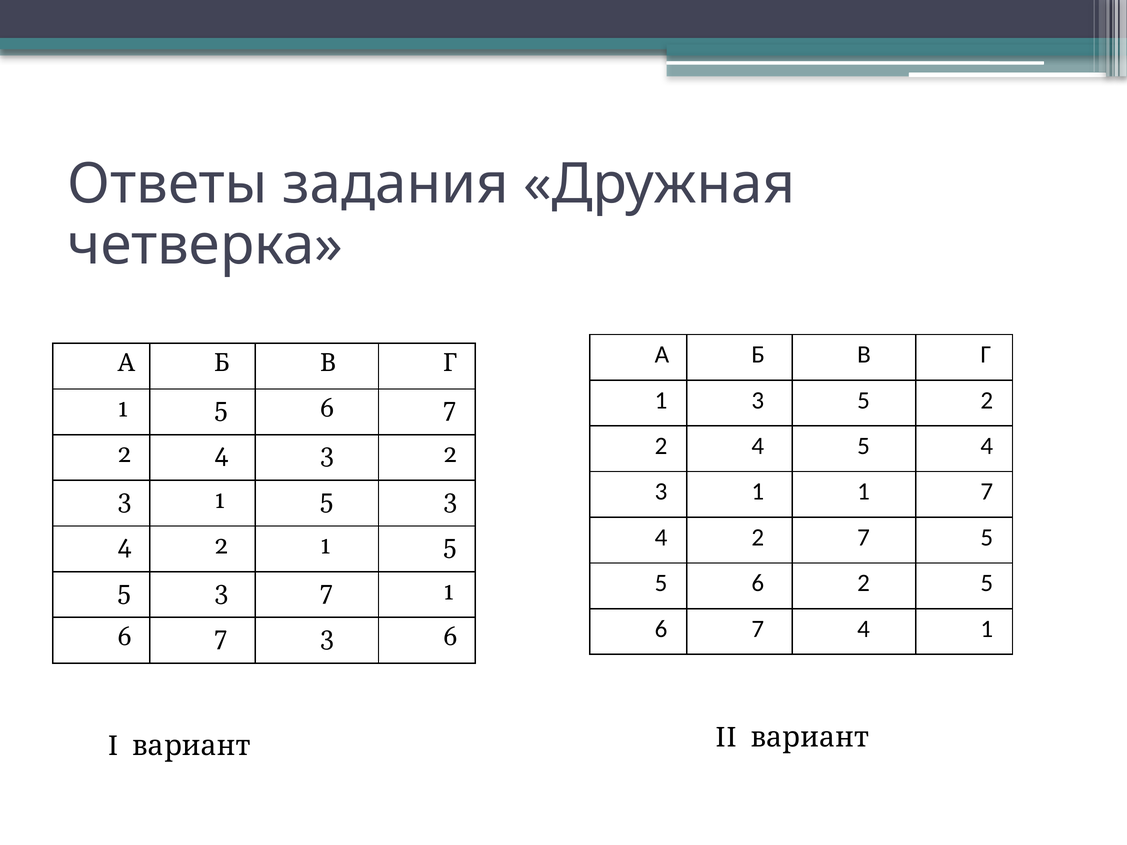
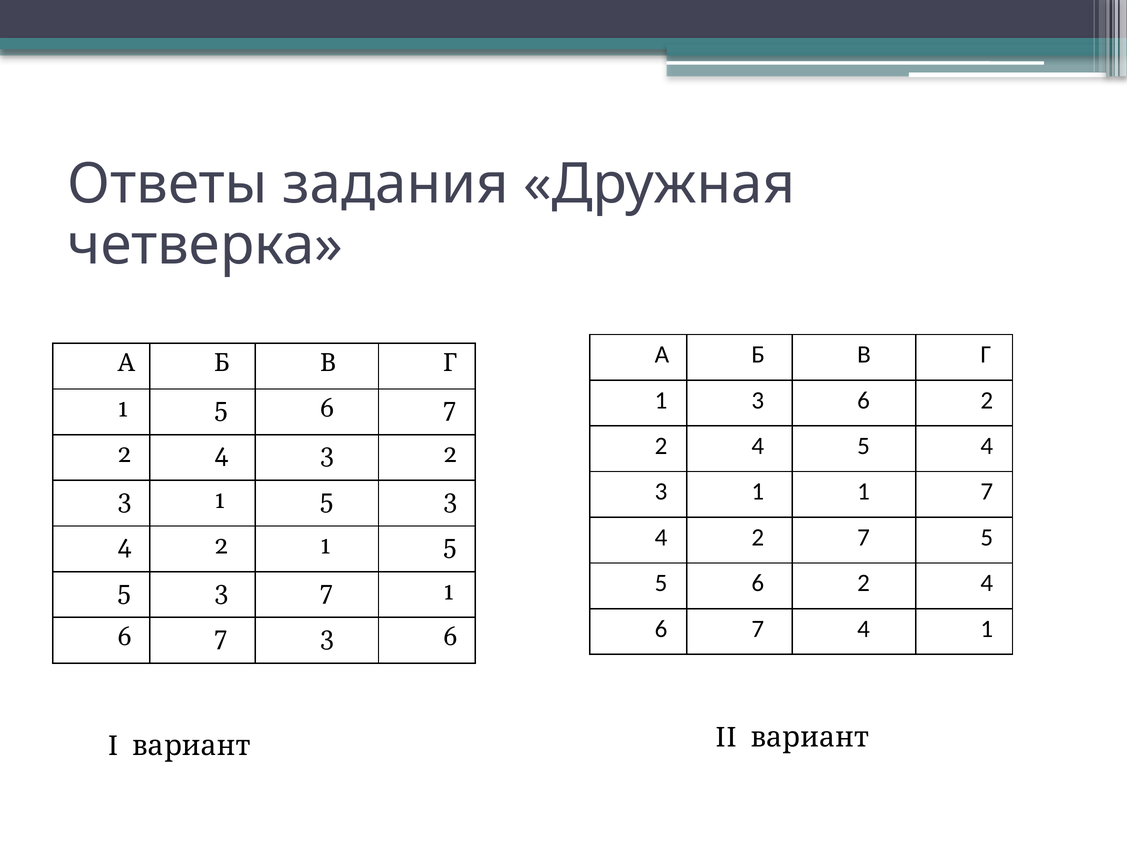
1 3 5: 5 -> 6 (863, 400)
6 2 5: 5 -> 4 (987, 583)
